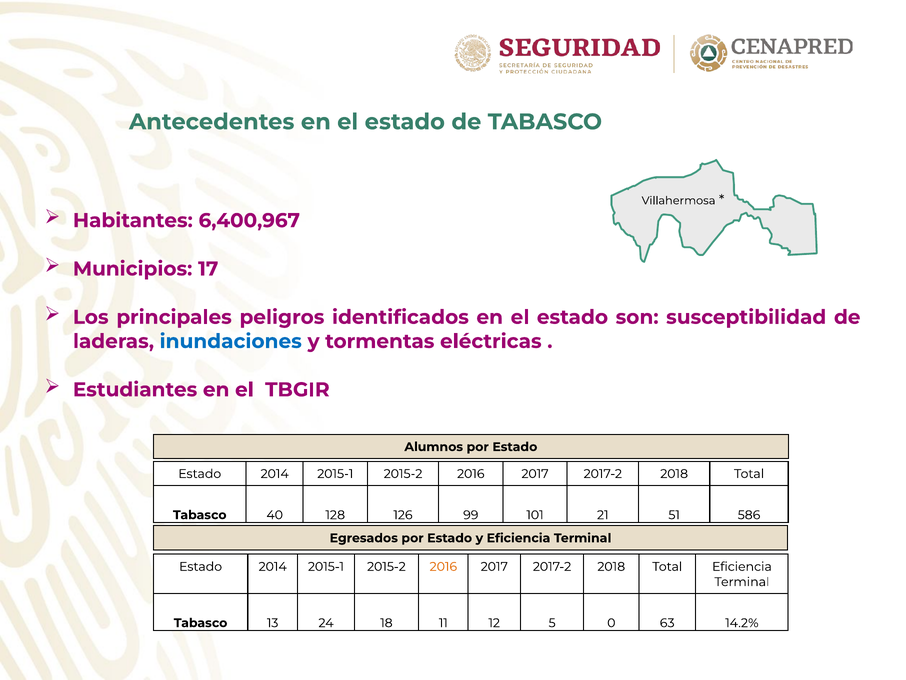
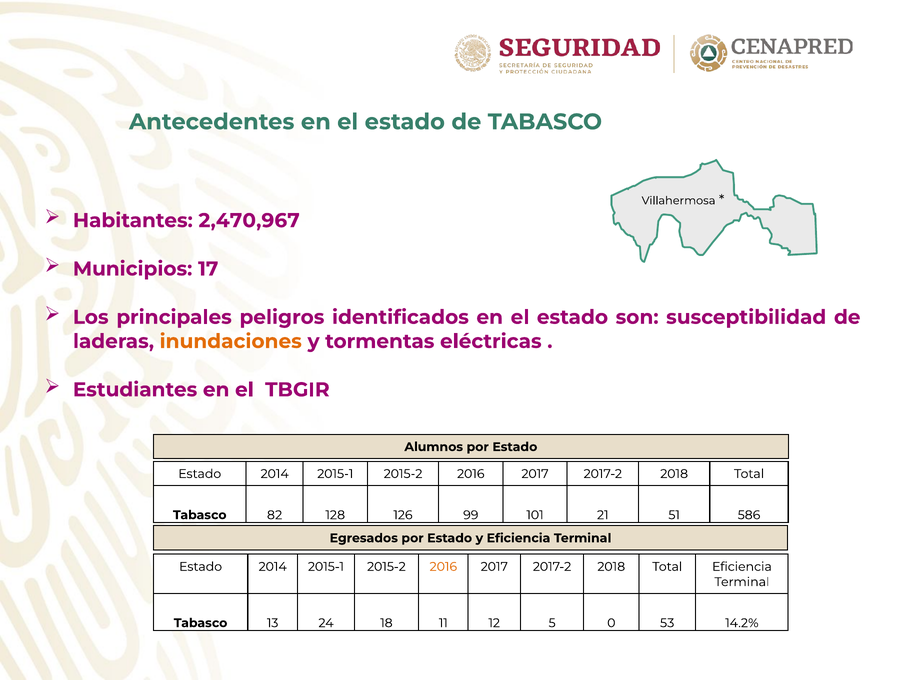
6,400,967: 6,400,967 -> 2,470,967 (249, 220)
inundaciones colour: blue -> orange (231, 341)
40: 40 -> 82 (275, 515)
63: 63 -> 53 (667, 623)
